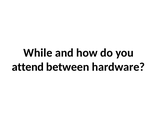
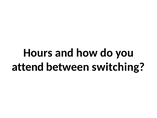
While: While -> Hours (38, 53)
hardware: hardware -> switching (118, 67)
